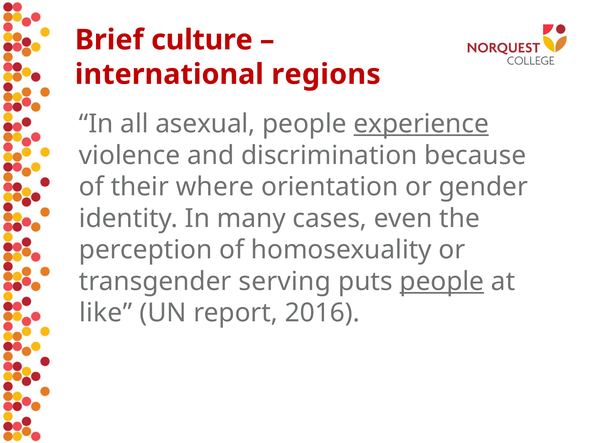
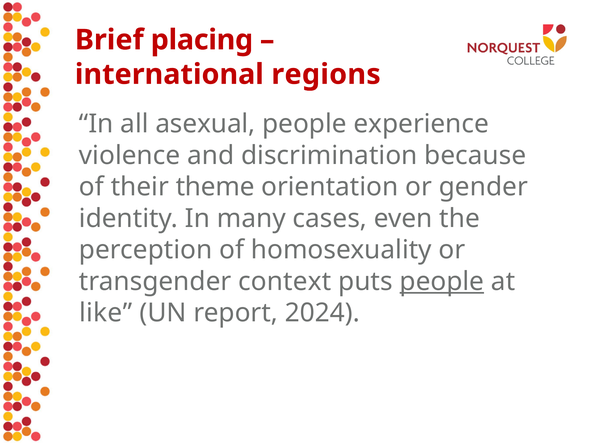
culture: culture -> placing (202, 40)
experience underline: present -> none (421, 124)
where: where -> theme (215, 187)
serving: serving -> context (285, 282)
2016: 2016 -> 2024 (322, 313)
